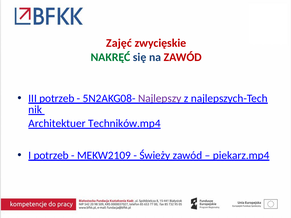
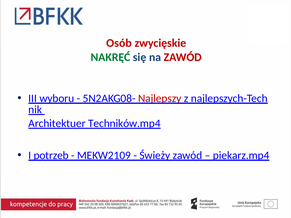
Zajęć: Zajęć -> Osób (119, 43)
III potrzeb: potrzeb -> wyboru (57, 98)
Najlepszy colour: purple -> red (160, 98)
